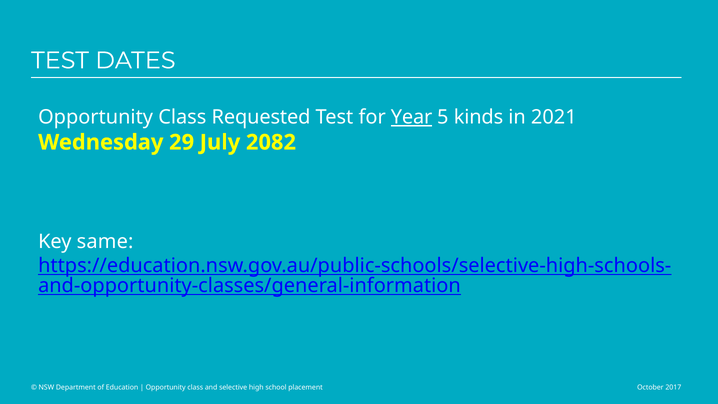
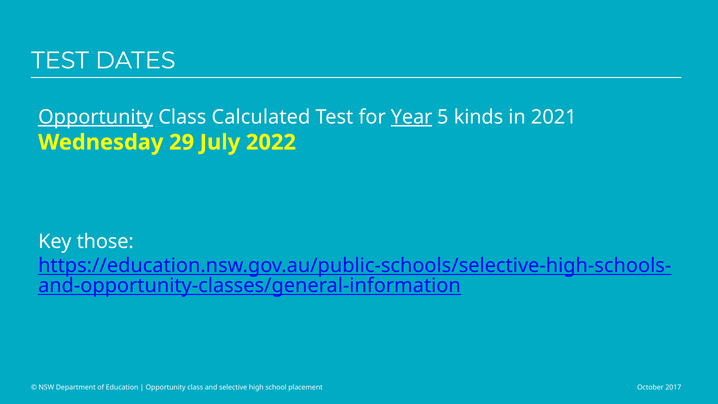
Opportunity underline: none -> present (96, 117)
Requested: Requested -> Calculated (261, 117)
2082: 2082 -> 2022 (271, 142)
same: same -> those (105, 241)
